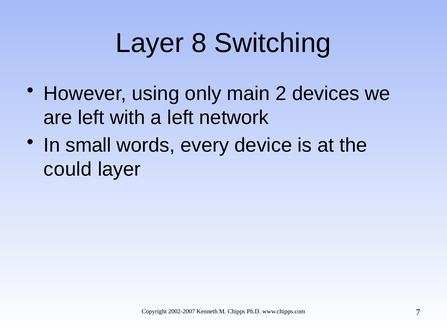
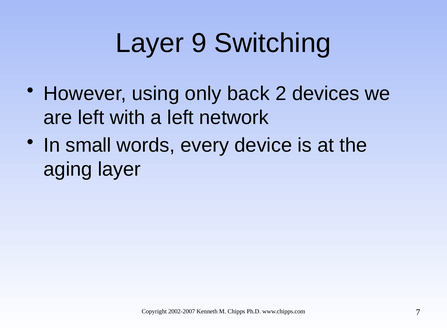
8: 8 -> 9 (199, 43)
main: main -> back (248, 94)
could: could -> aging (68, 169)
